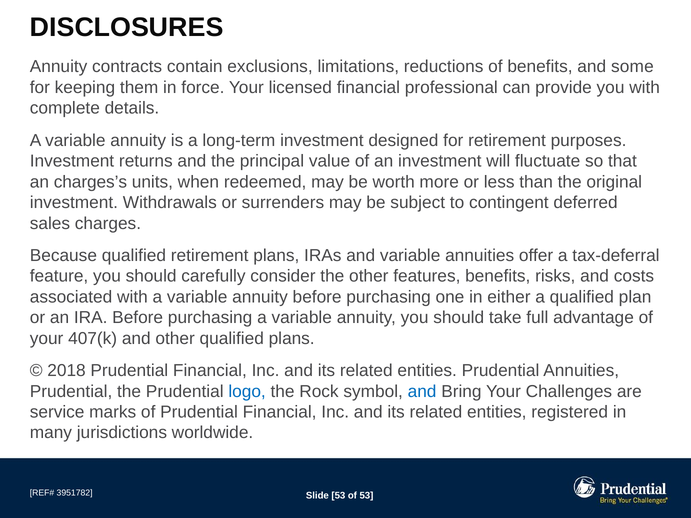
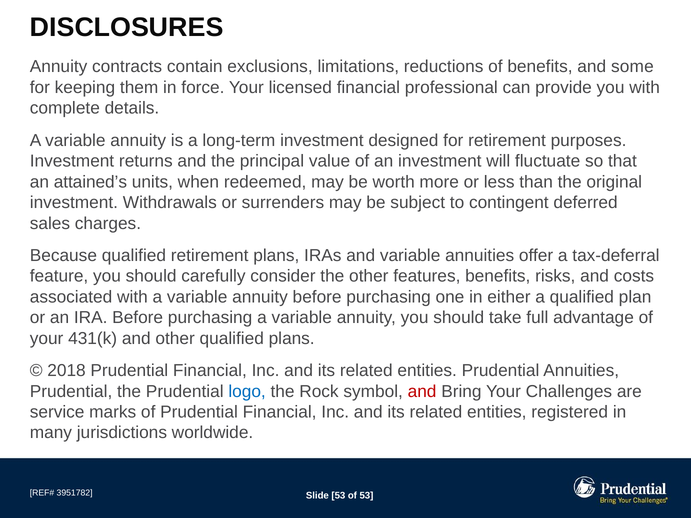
charges’s: charges’s -> attained’s (90, 182)
407(k: 407(k -> 431(k (93, 339)
and colour: blue -> red (422, 392)
